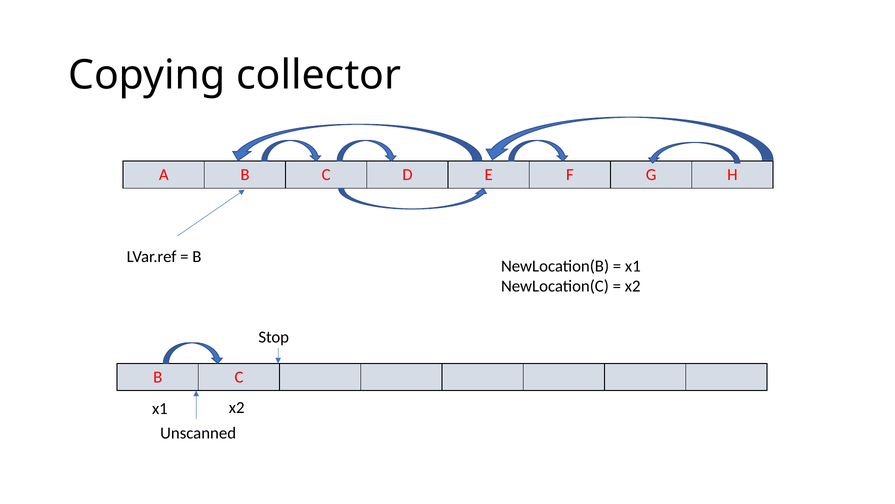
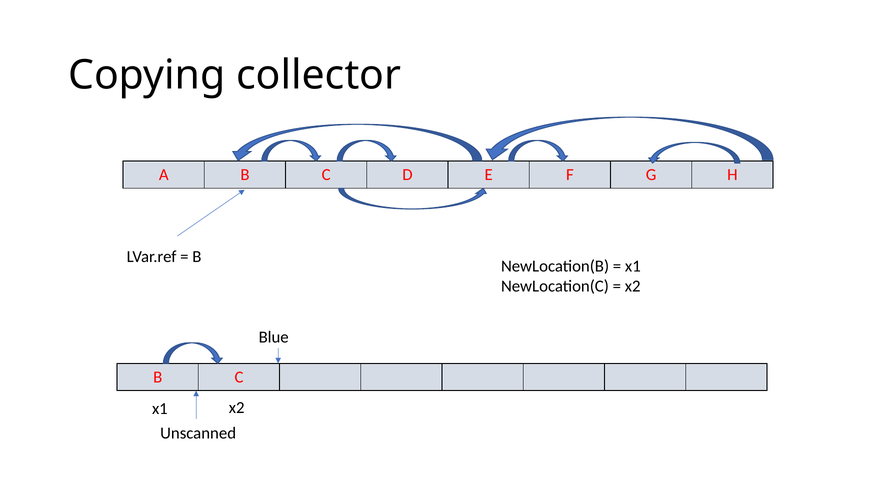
Stop: Stop -> Blue (274, 337)
